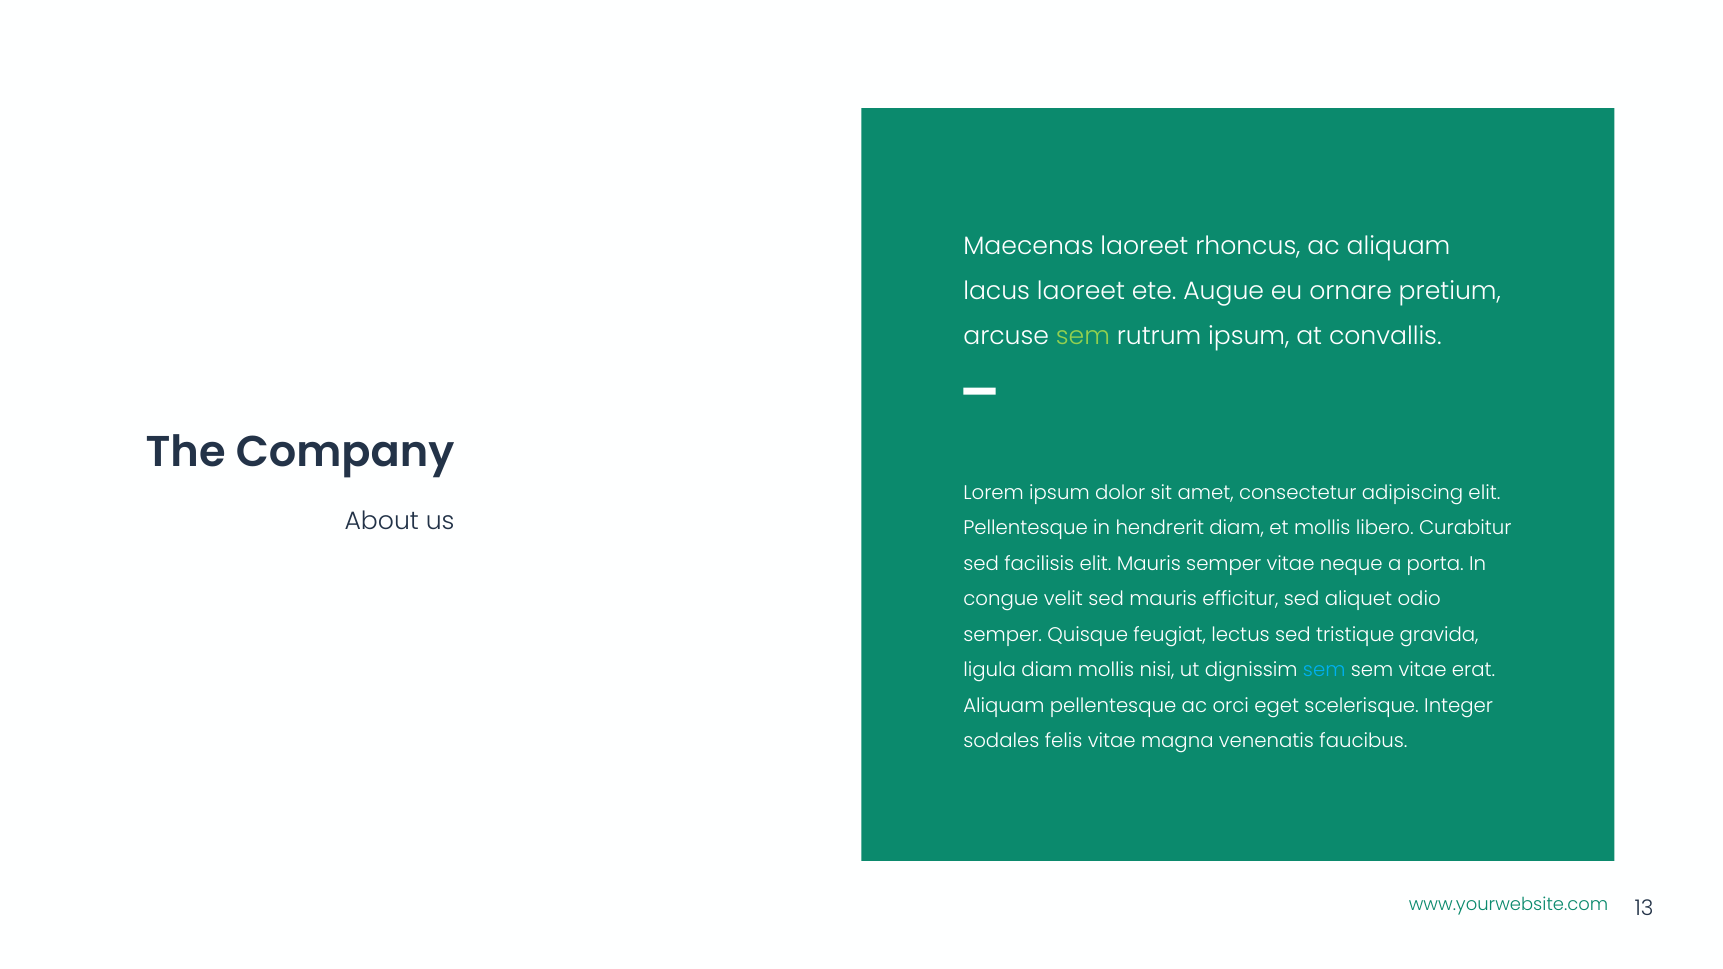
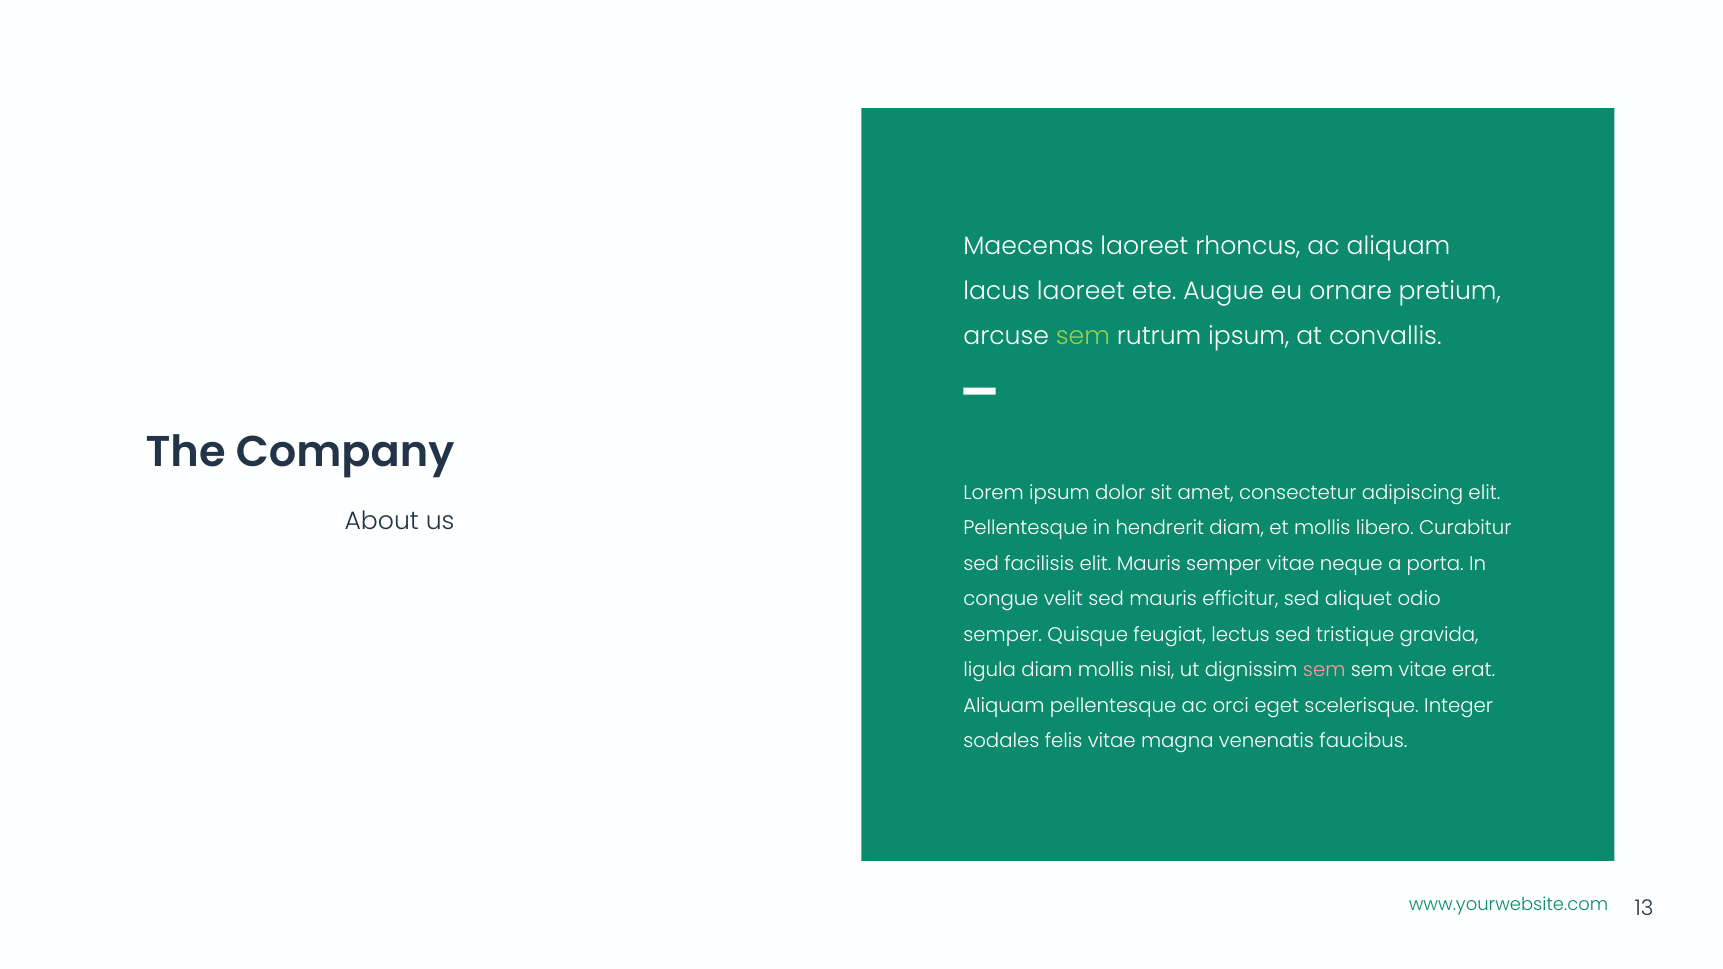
sem colour: light blue -> pink (1324, 670)
